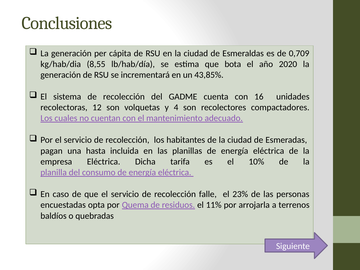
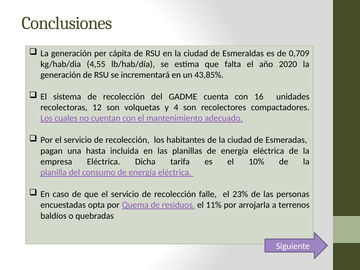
8,55: 8,55 -> 4,55 (96, 64)
bota: bota -> falta (233, 64)
